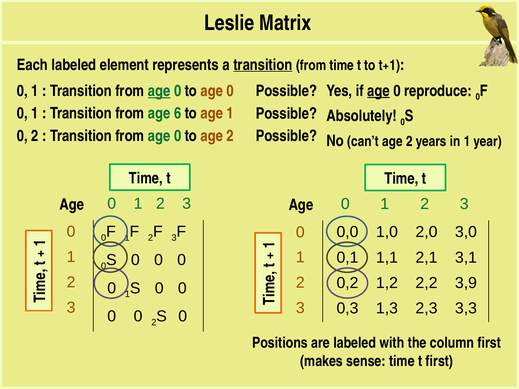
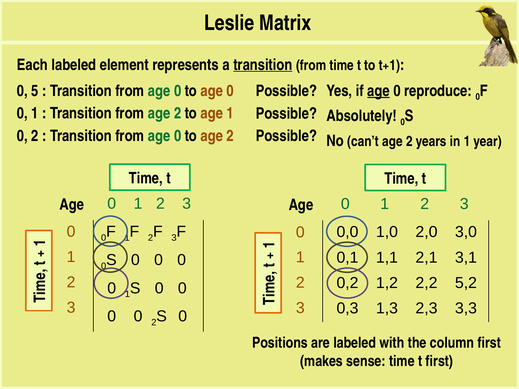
1: 1 -> 5 (35, 91)
age underline: present -> none (159, 91)
from age 6: 6 -> 2 (178, 113)
3,9: 3,9 -> 5,2 (466, 283)
